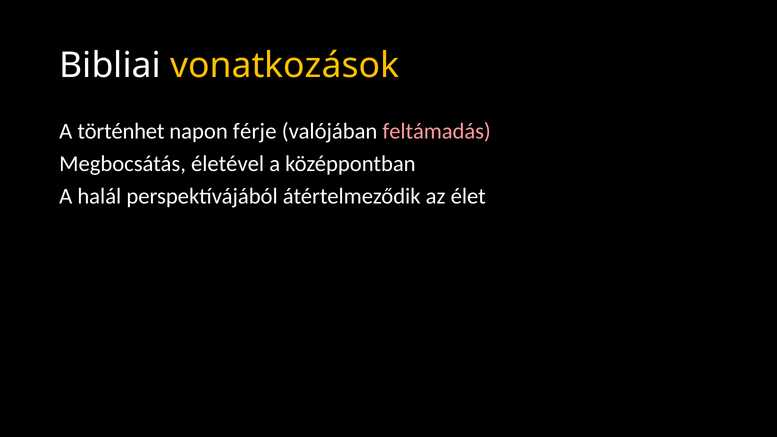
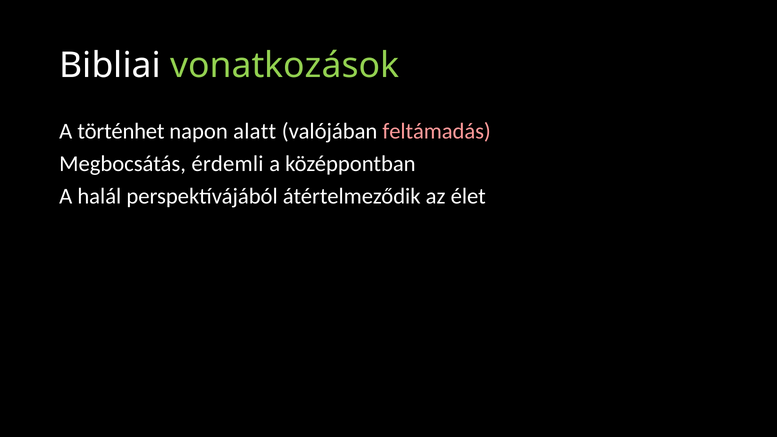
vonatkozások colour: yellow -> light green (285, 65)
férje: férje -> alatt (255, 131)
életével: életével -> érdemli (227, 164)
